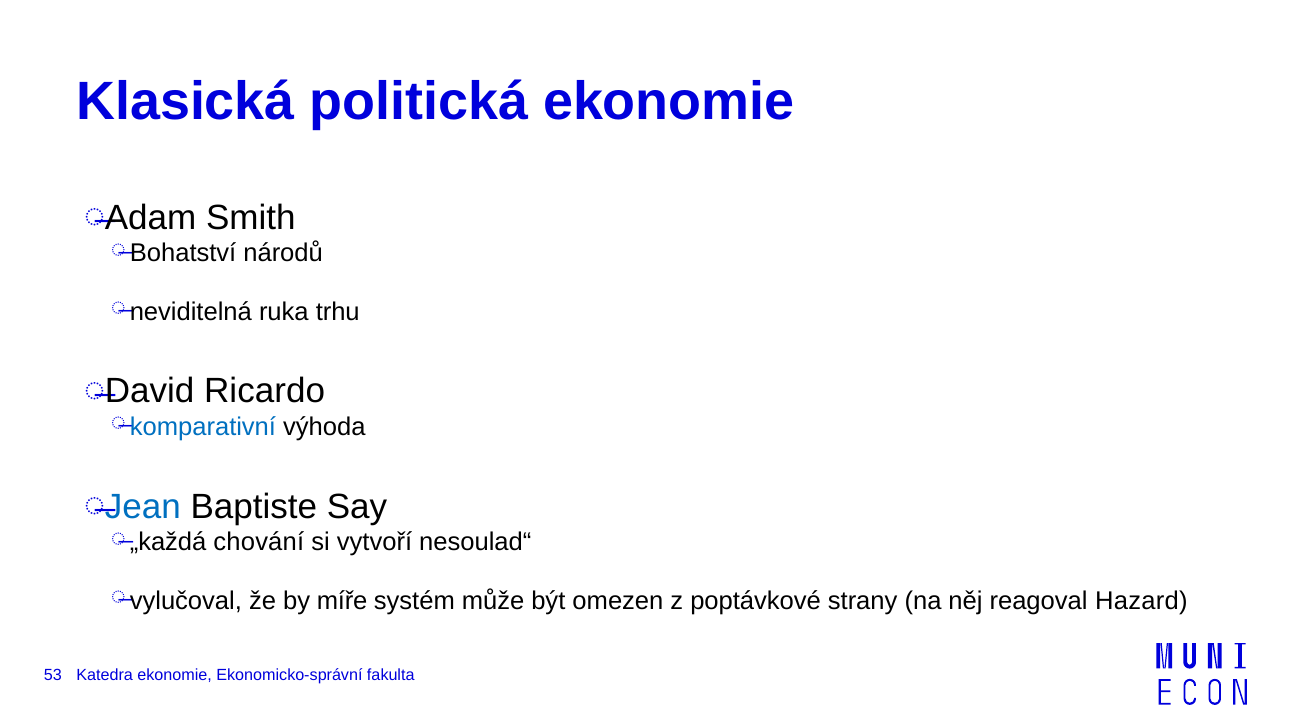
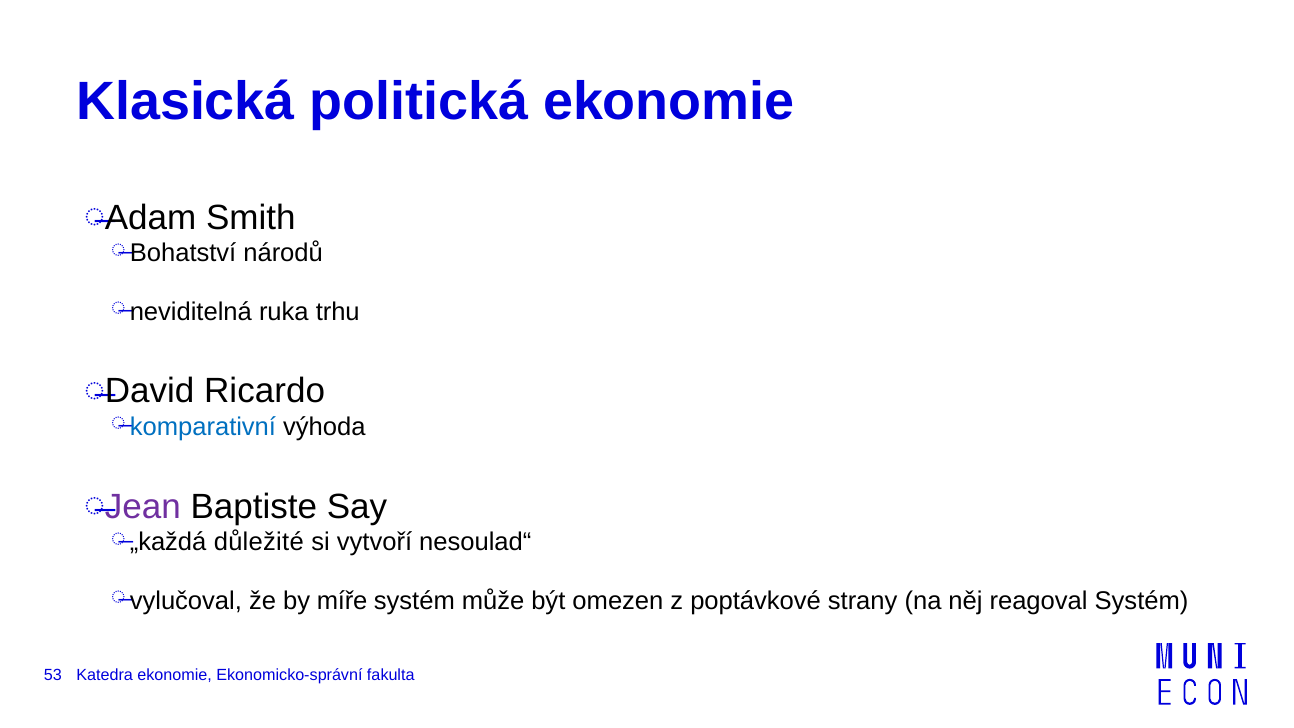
Jean colour: blue -> purple (143, 506)
chování: chování -> důležité (259, 542)
reagoval Hazard: Hazard -> Systém (1142, 600)
